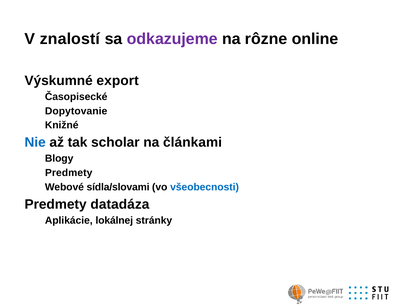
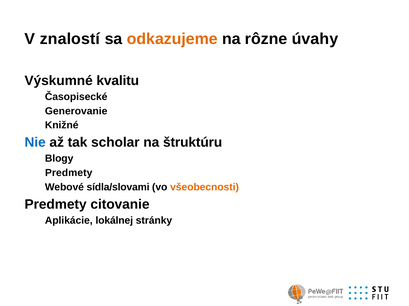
odkazujeme colour: purple -> orange (172, 39)
online: online -> úvahy (315, 39)
export: export -> kvalitu (118, 81)
Dopytovanie: Dopytovanie -> Generovanie (76, 111)
článkami: článkami -> štruktúru (193, 143)
všeobecnosti colour: blue -> orange (205, 188)
datadáza: datadáza -> citovanie (120, 205)
